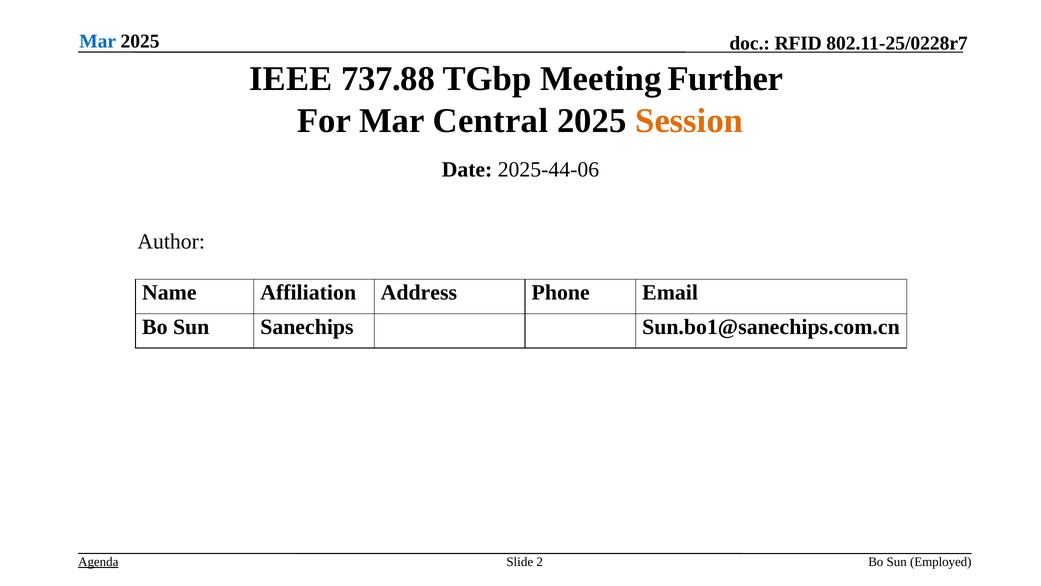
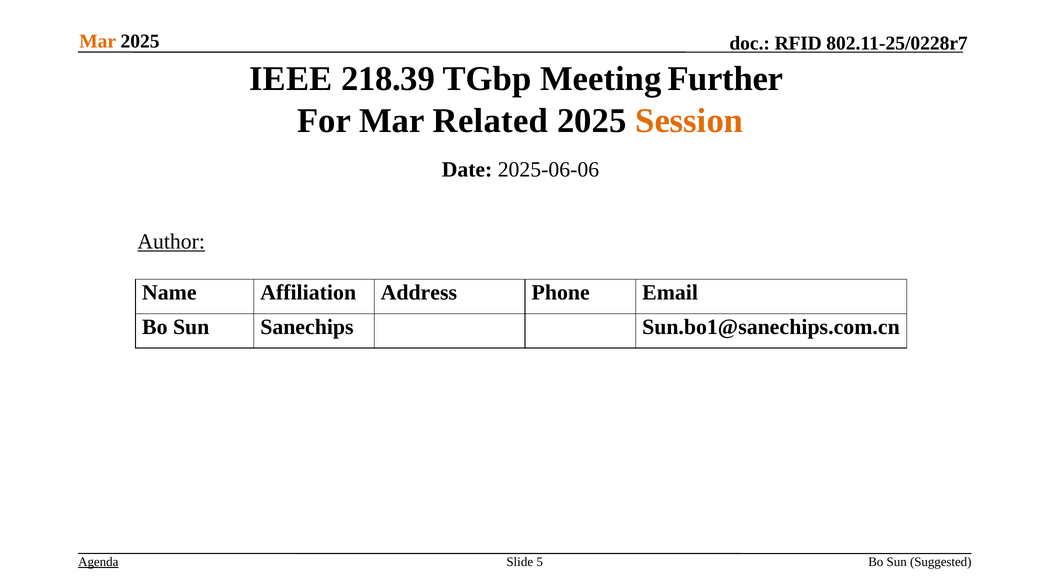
Mar colour: blue -> orange (98, 41)
737.88: 737.88 -> 218.39 (388, 79)
Central: Central -> Related (490, 121)
2025-44-06: 2025-44-06 -> 2025-06-06 (548, 169)
Author underline: none -> present (171, 242)
2: 2 -> 5 (540, 562)
Employed: Employed -> Suggested (941, 562)
